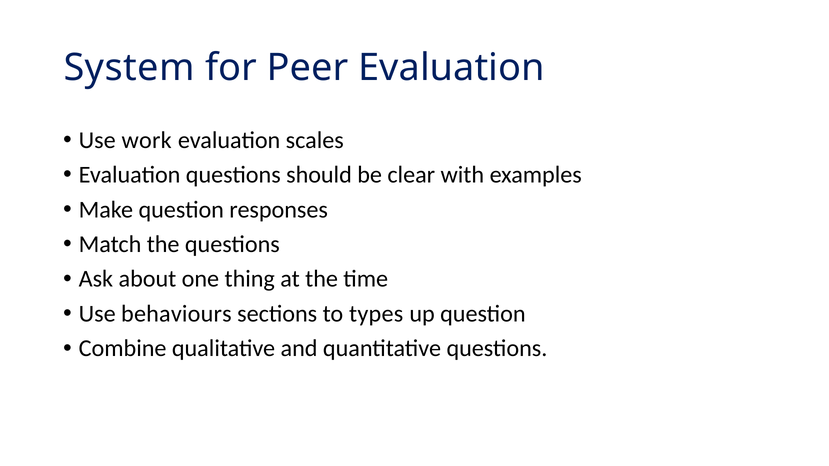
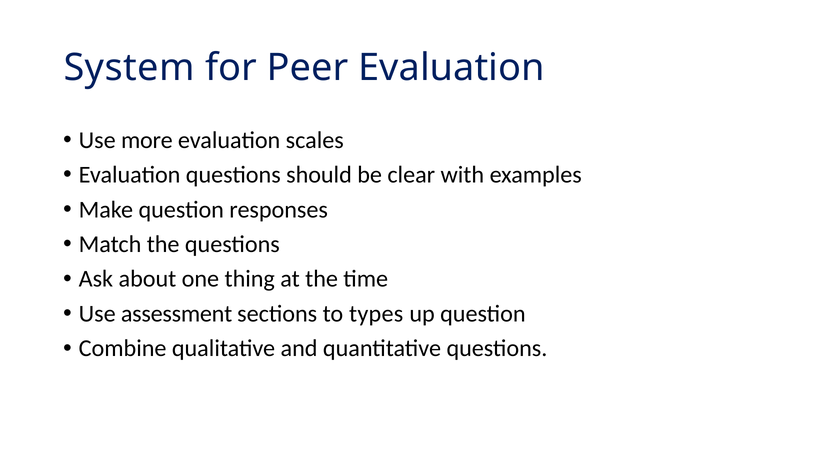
work: work -> more (147, 140)
behaviours: behaviours -> assessment (177, 314)
